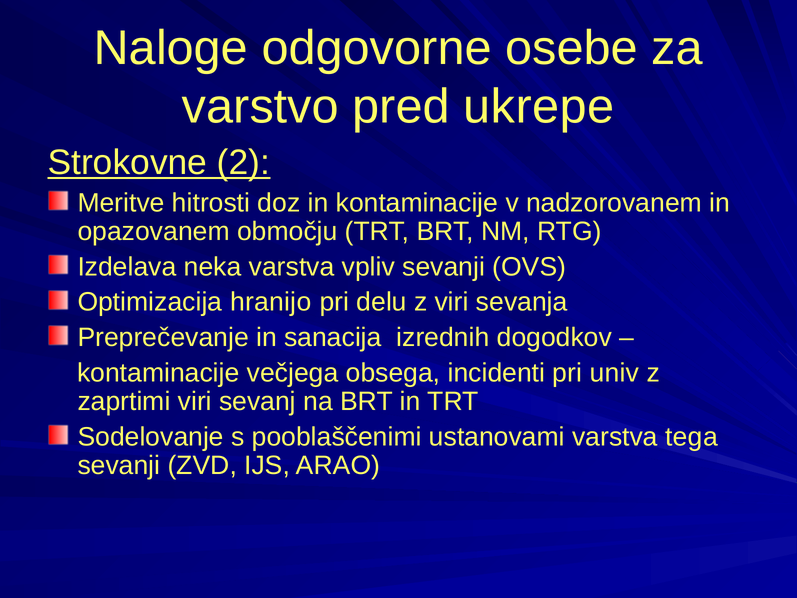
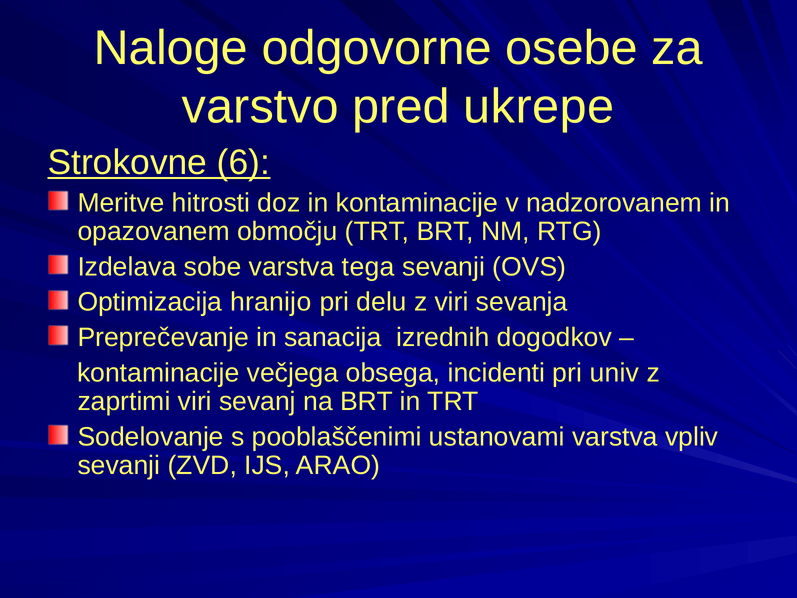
2: 2 -> 6 (243, 162)
neka: neka -> sobe (213, 267)
vpliv: vpliv -> tega (368, 267)
tega: tega -> vpliv (692, 437)
